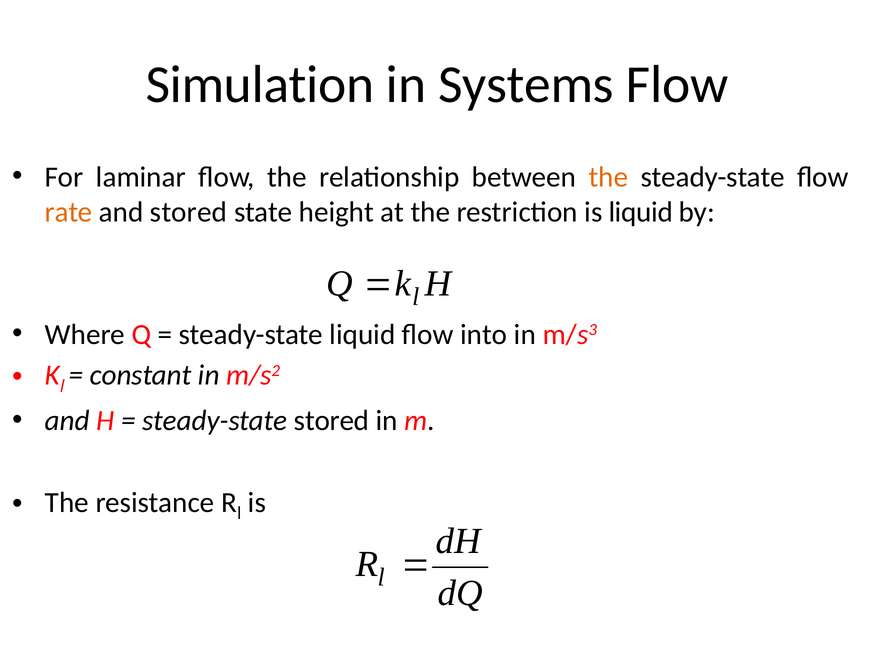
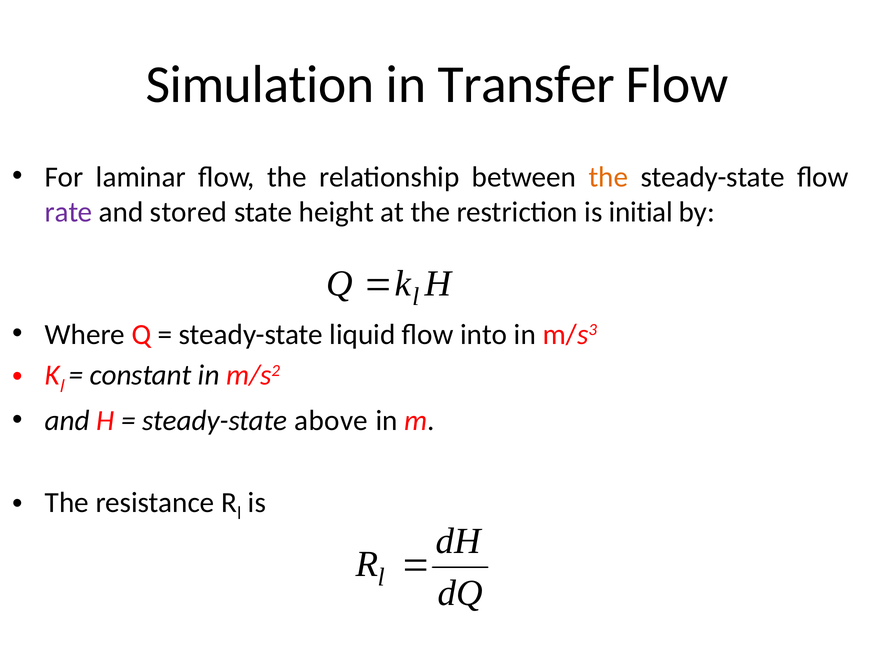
Systems: Systems -> Transfer (526, 85)
rate colour: orange -> purple (69, 212)
is liquid: liquid -> initial (641, 212)
steady-state stored: stored -> above (331, 421)
